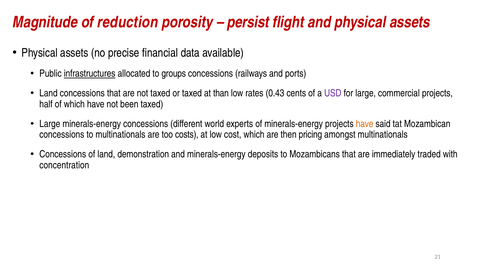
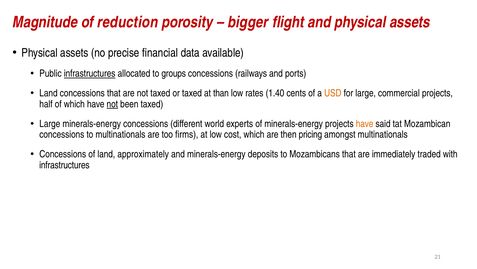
persist: persist -> bigger (248, 22)
0.43: 0.43 -> 1.40 (275, 93)
USD colour: purple -> orange (333, 93)
not underline: none -> present (112, 104)
costs: costs -> firms (187, 134)
demonstration: demonstration -> approximately (143, 154)
concentration: concentration -> infrastructures (64, 165)
